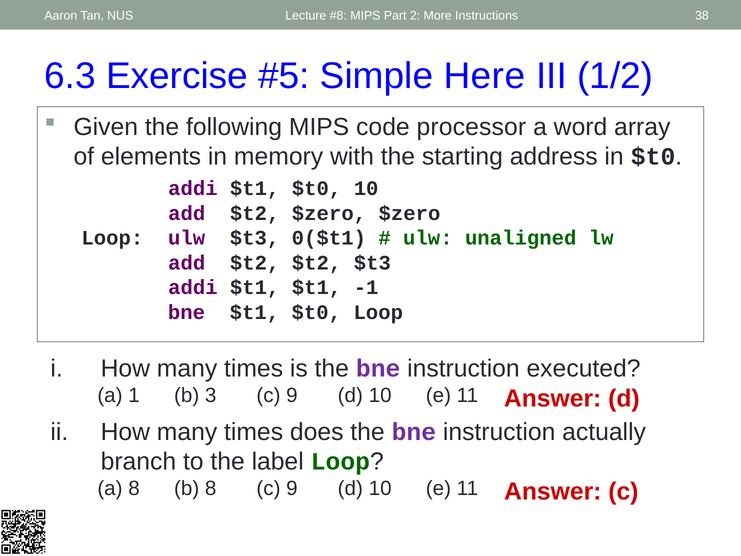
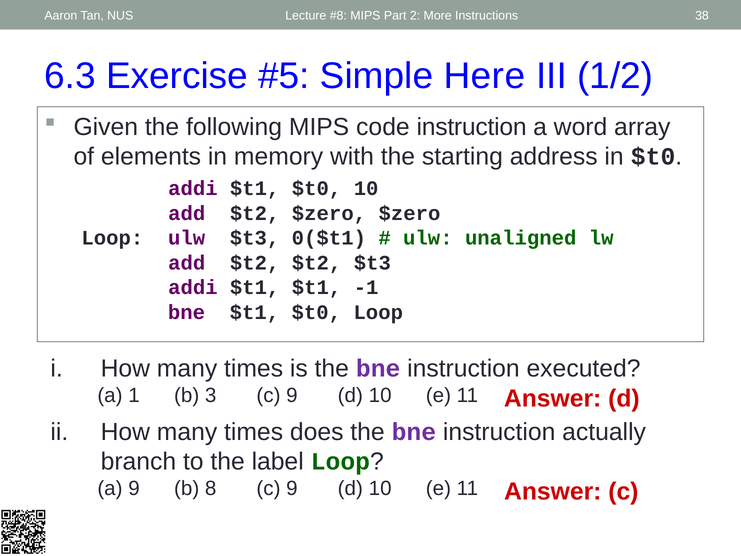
code processor: processor -> instruction (472, 127)
a 8: 8 -> 9 (134, 488)
